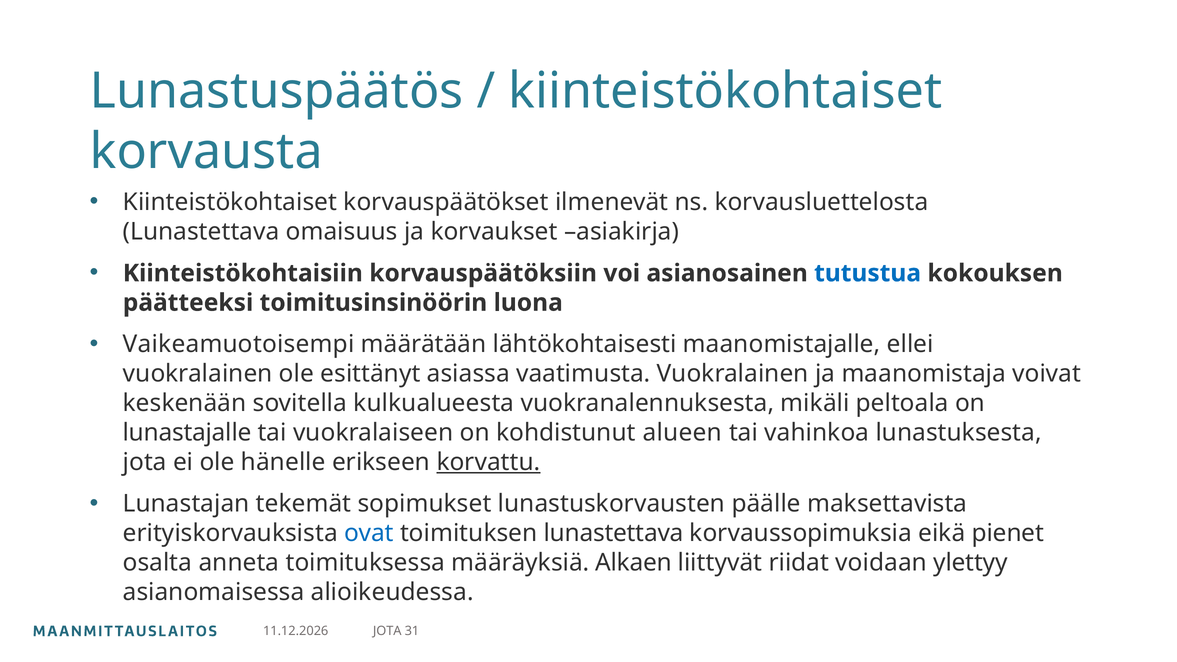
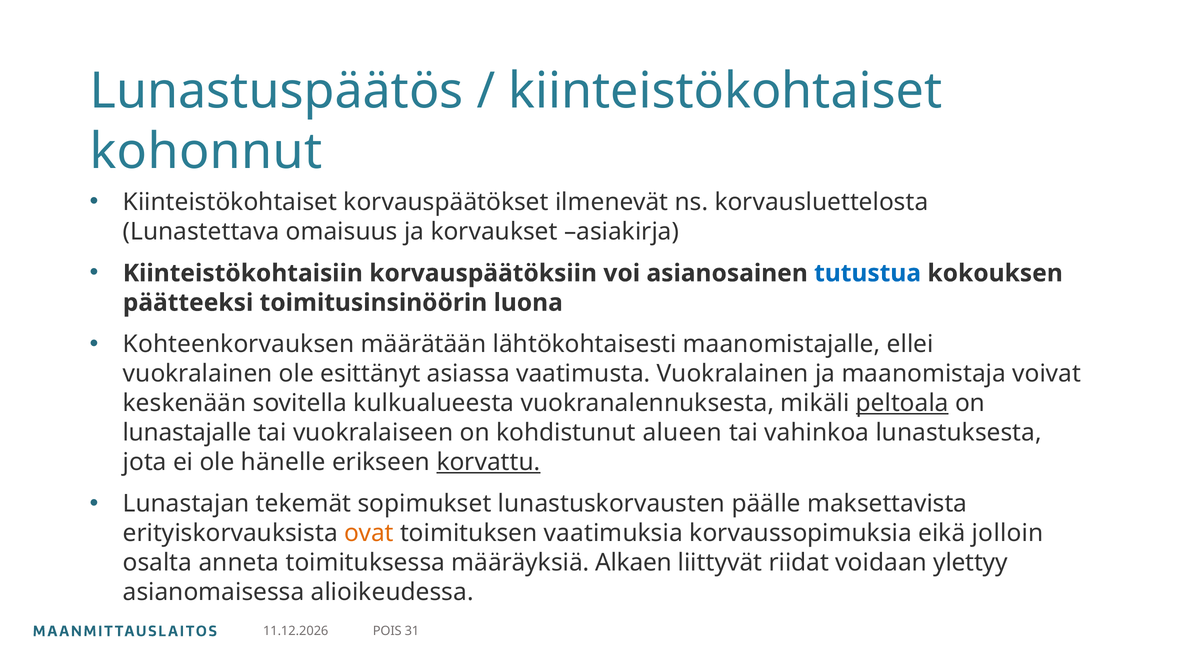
korvausta: korvausta -> kohonnut (206, 152)
Vaikeamuotoisempi: Vaikeamuotoisempi -> Kohteenkorvauksen (239, 344)
peltoala underline: none -> present (902, 403)
ovat colour: blue -> orange (369, 533)
toimituksen lunastettava: lunastettava -> vaatimuksia (613, 533)
pienet: pienet -> jolloin (1008, 533)
JOTA: JOTA -> POIS (387, 631)
